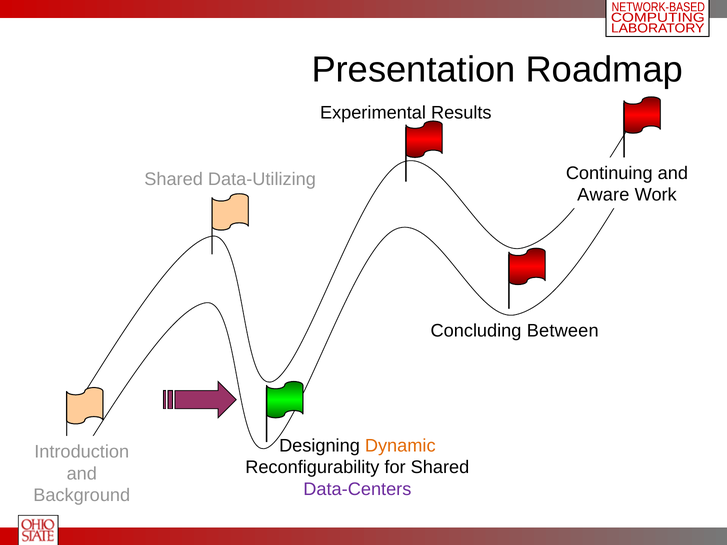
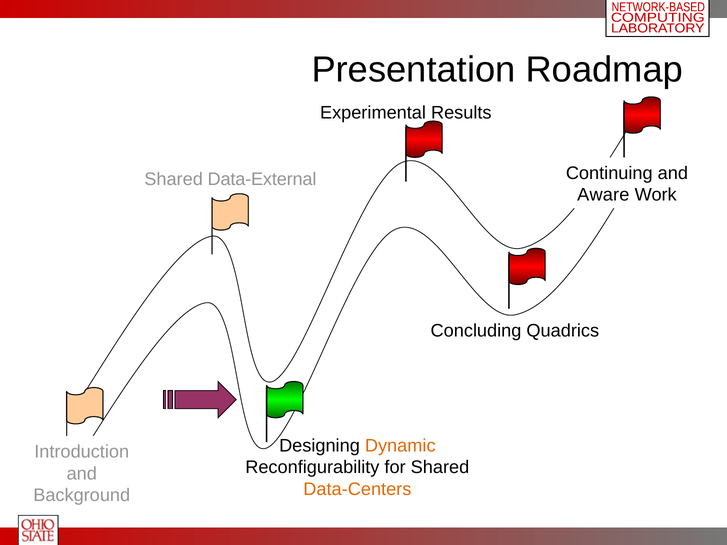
Data-Utilizing: Data-Utilizing -> Data-External (262, 179)
Between: Between -> Quadrics (563, 331)
Data-Centers colour: purple -> orange (357, 489)
